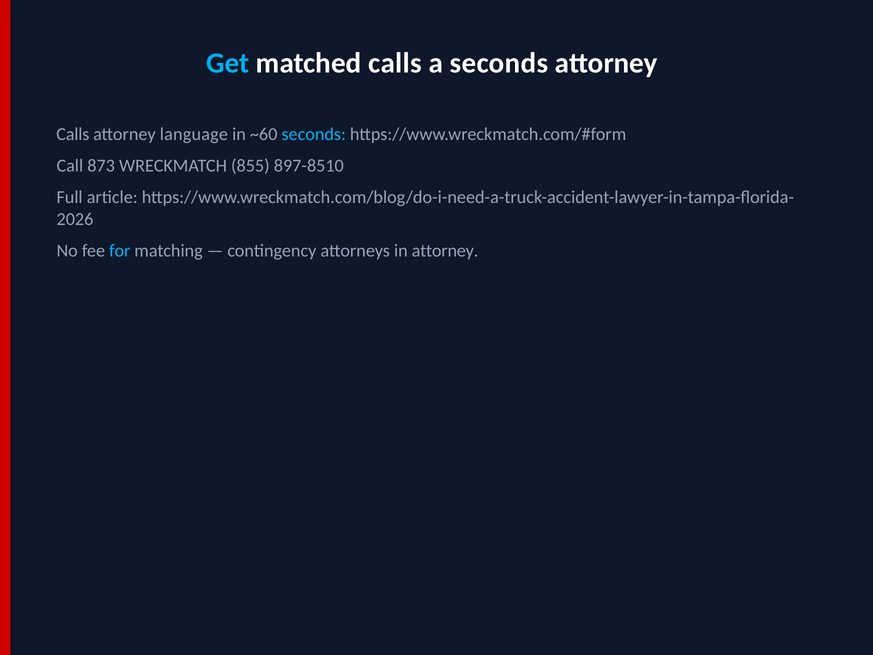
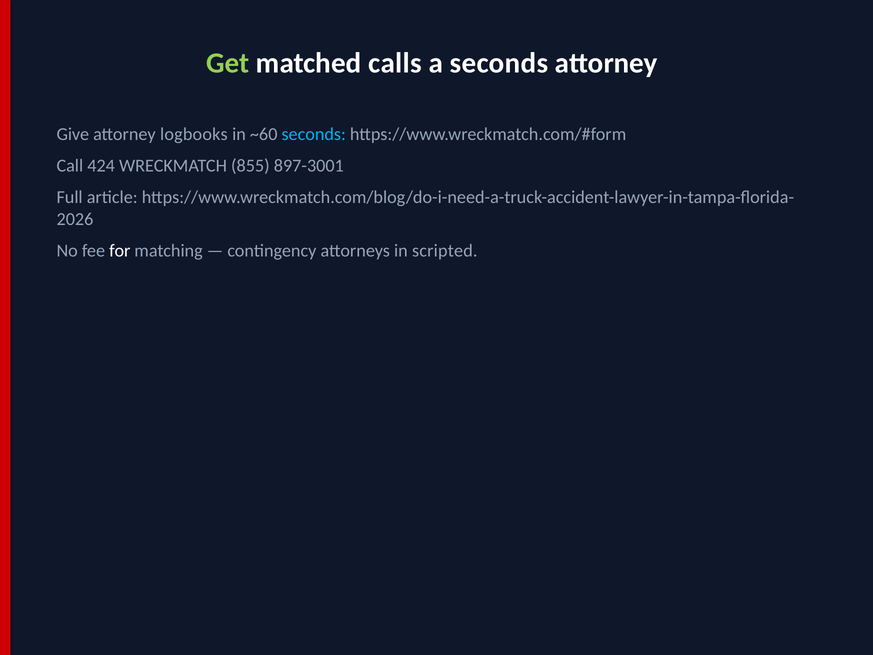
Get colour: light blue -> light green (228, 63)
Calls: Calls -> Give (73, 134)
language: language -> logbooks (194, 134)
873: 873 -> 424 (101, 166)
897-8510: 897-8510 -> 897-3001 (309, 166)
for colour: light blue -> white (120, 251)
in attorney: attorney -> scripted (445, 251)
